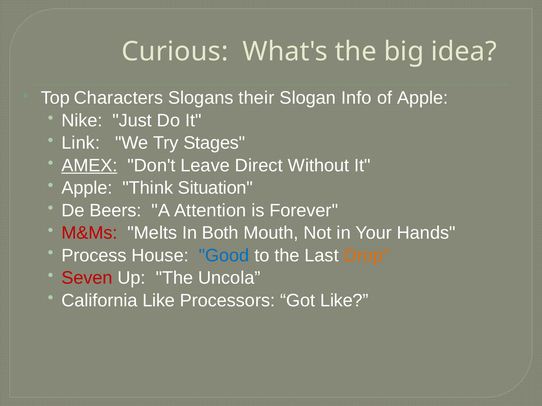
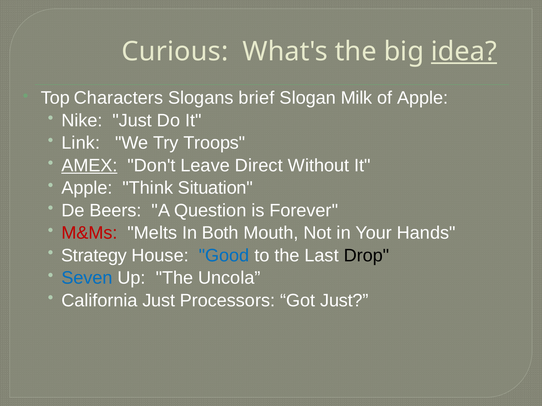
idea underline: none -> present (464, 52)
their: their -> brief (256, 98)
Info: Info -> Milk (357, 98)
Stages: Stages -> Troops (214, 143)
Attention: Attention -> Question (210, 211)
Process: Process -> Strategy (94, 256)
Drop colour: orange -> black (367, 256)
Seven colour: red -> blue (87, 278)
California Like: Like -> Just (159, 301)
Got Like: Like -> Just (344, 301)
